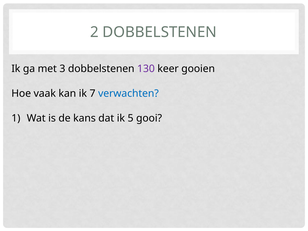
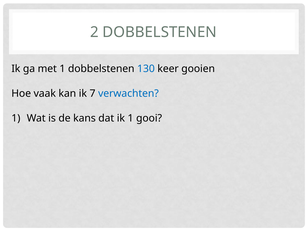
met 3: 3 -> 1 (62, 69)
130 colour: purple -> blue (146, 69)
ik 5: 5 -> 1 (131, 118)
